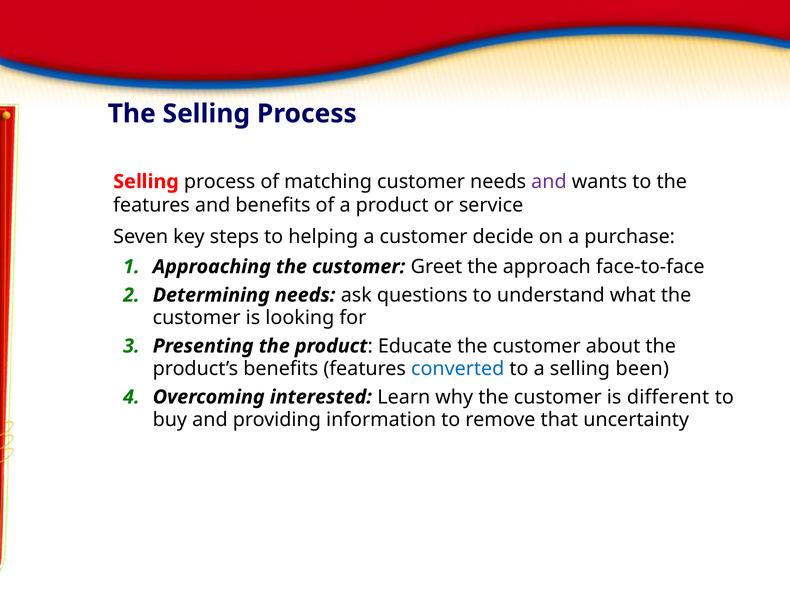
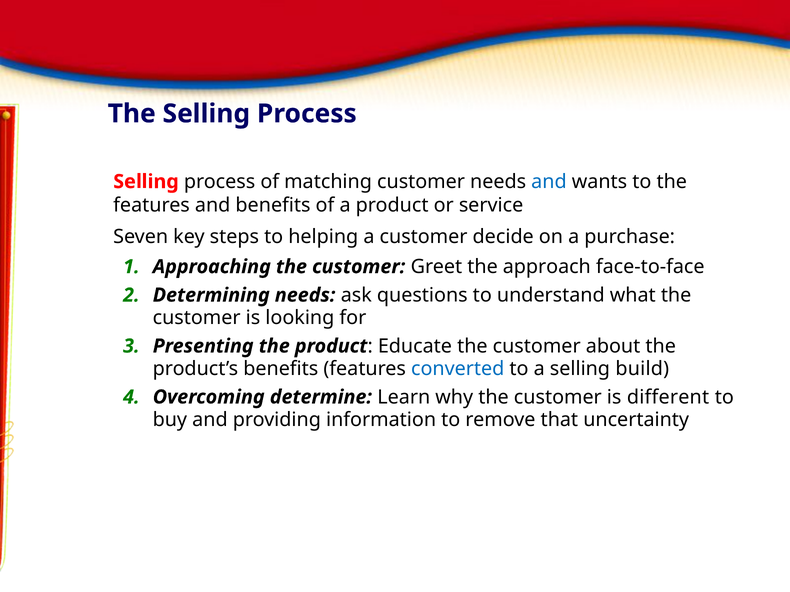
and colour: purple -> blue (549, 182)
been: been -> build (642, 369)
interested: interested -> determine (321, 397)
